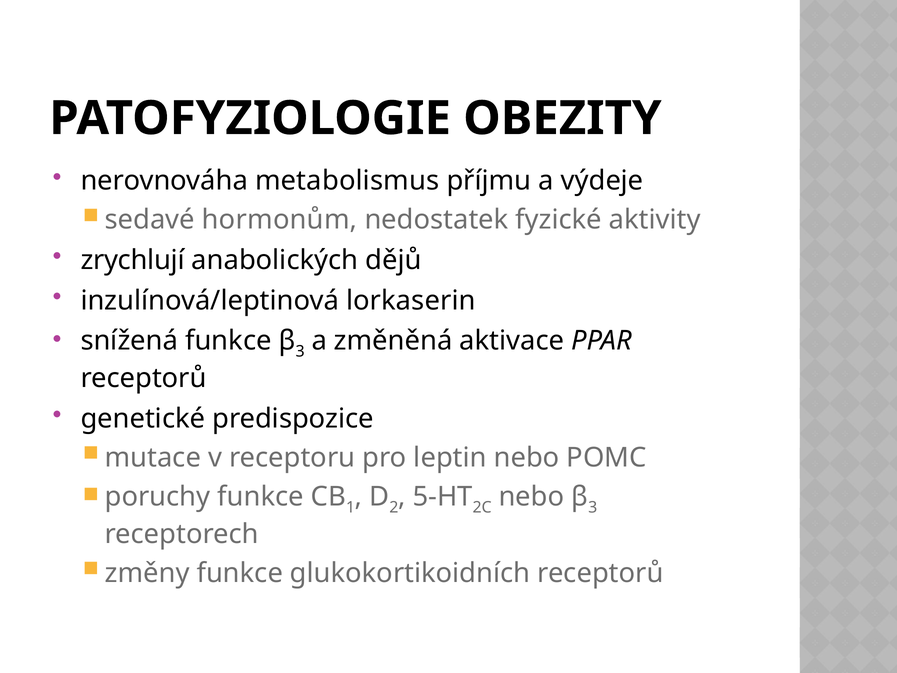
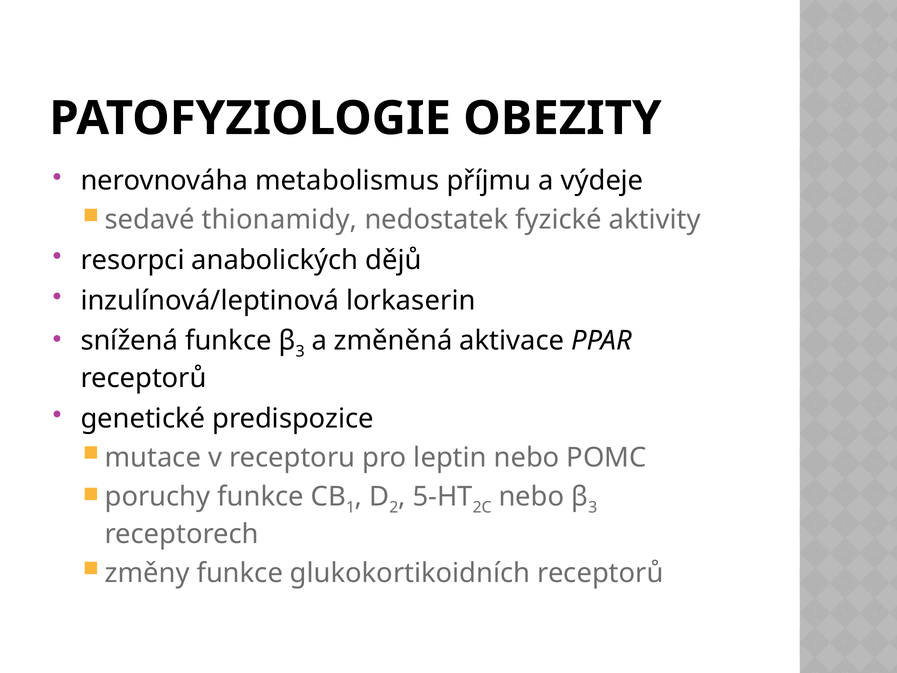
hormonům: hormonům -> thionamidy (280, 220)
zrychlují: zrychlují -> resorpci (133, 260)
